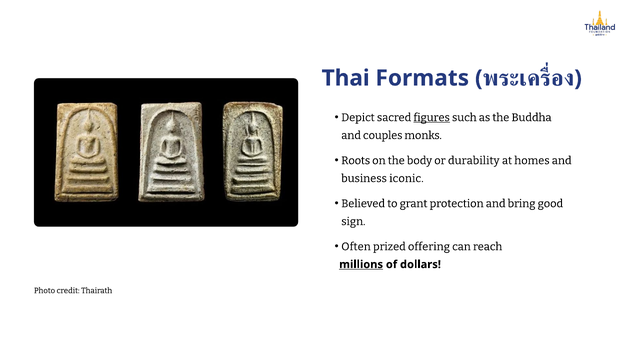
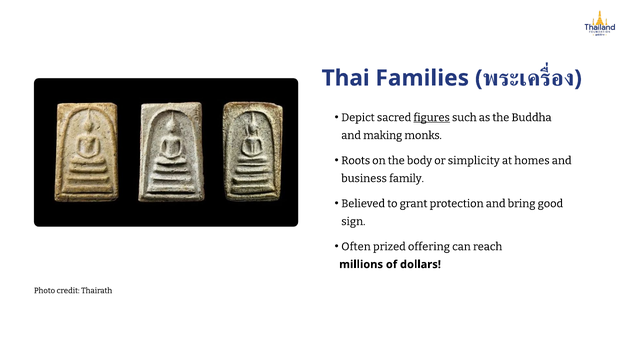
Formats: Formats -> Families (422, 78)
couples: couples -> making (383, 135)
durability: durability -> simplicity (474, 161)
iconic: iconic -> family (406, 178)
millions underline: present -> none (361, 265)
